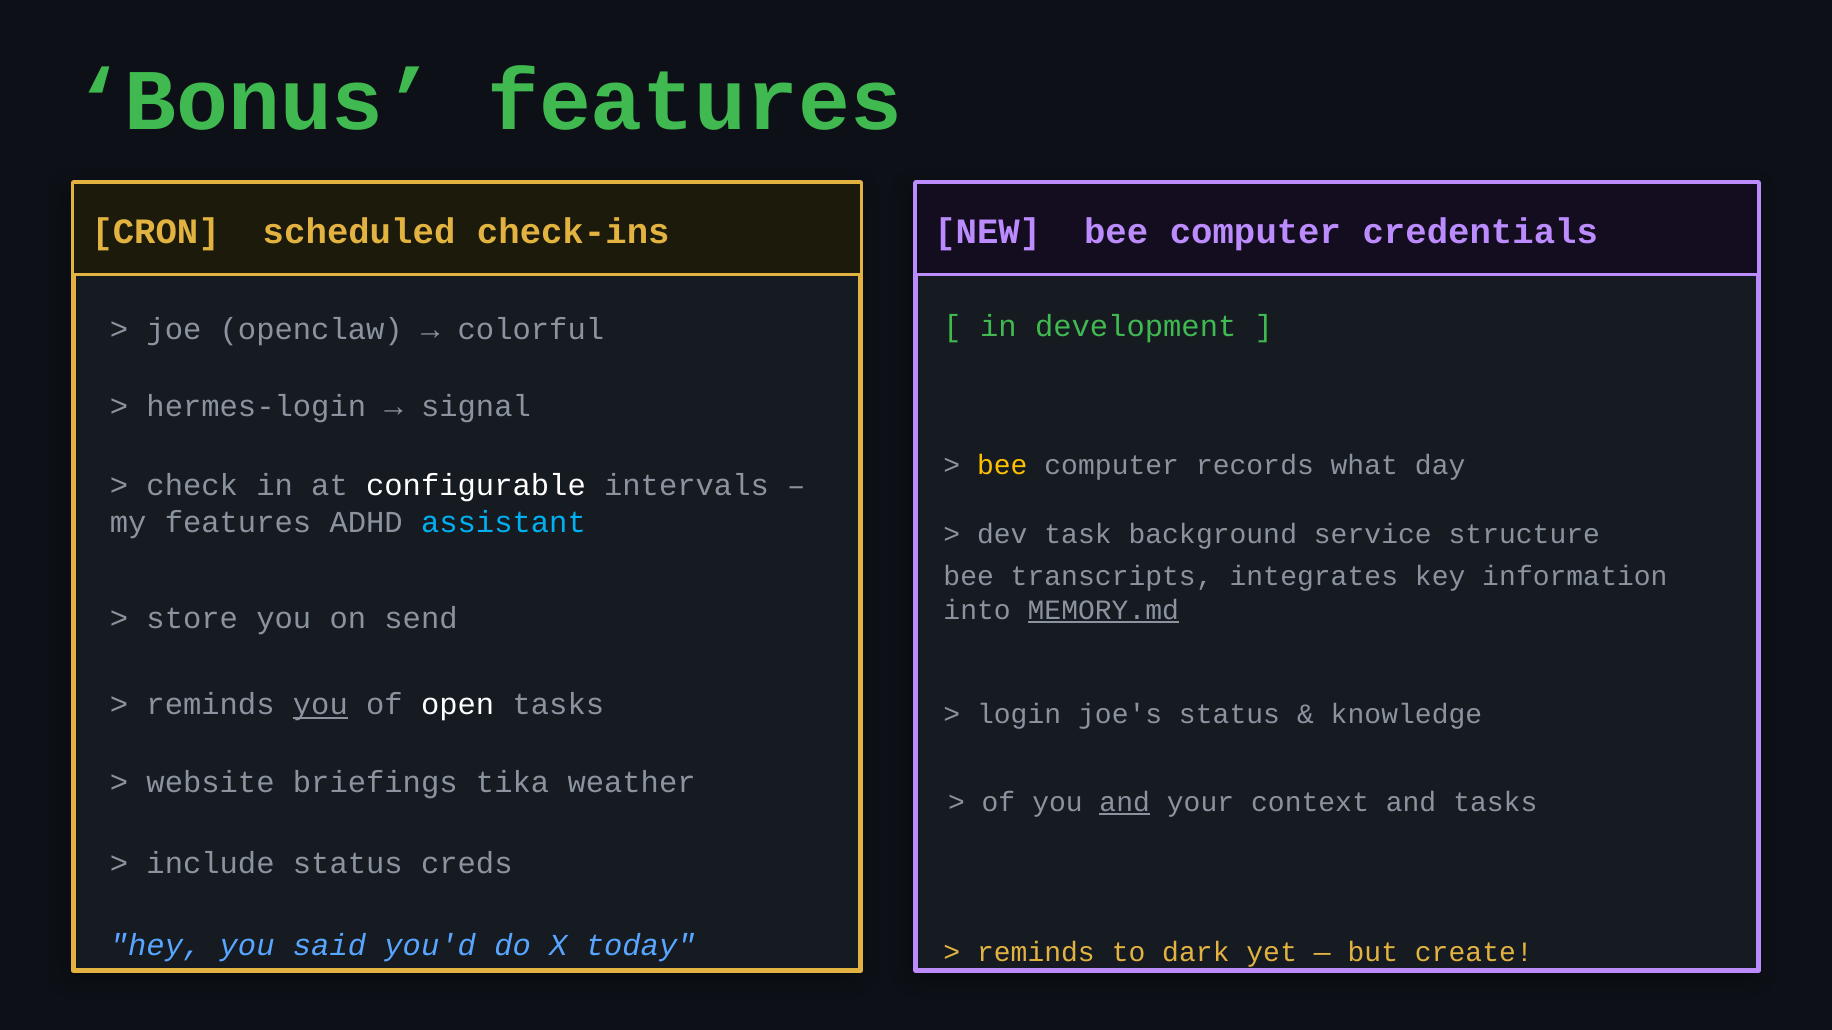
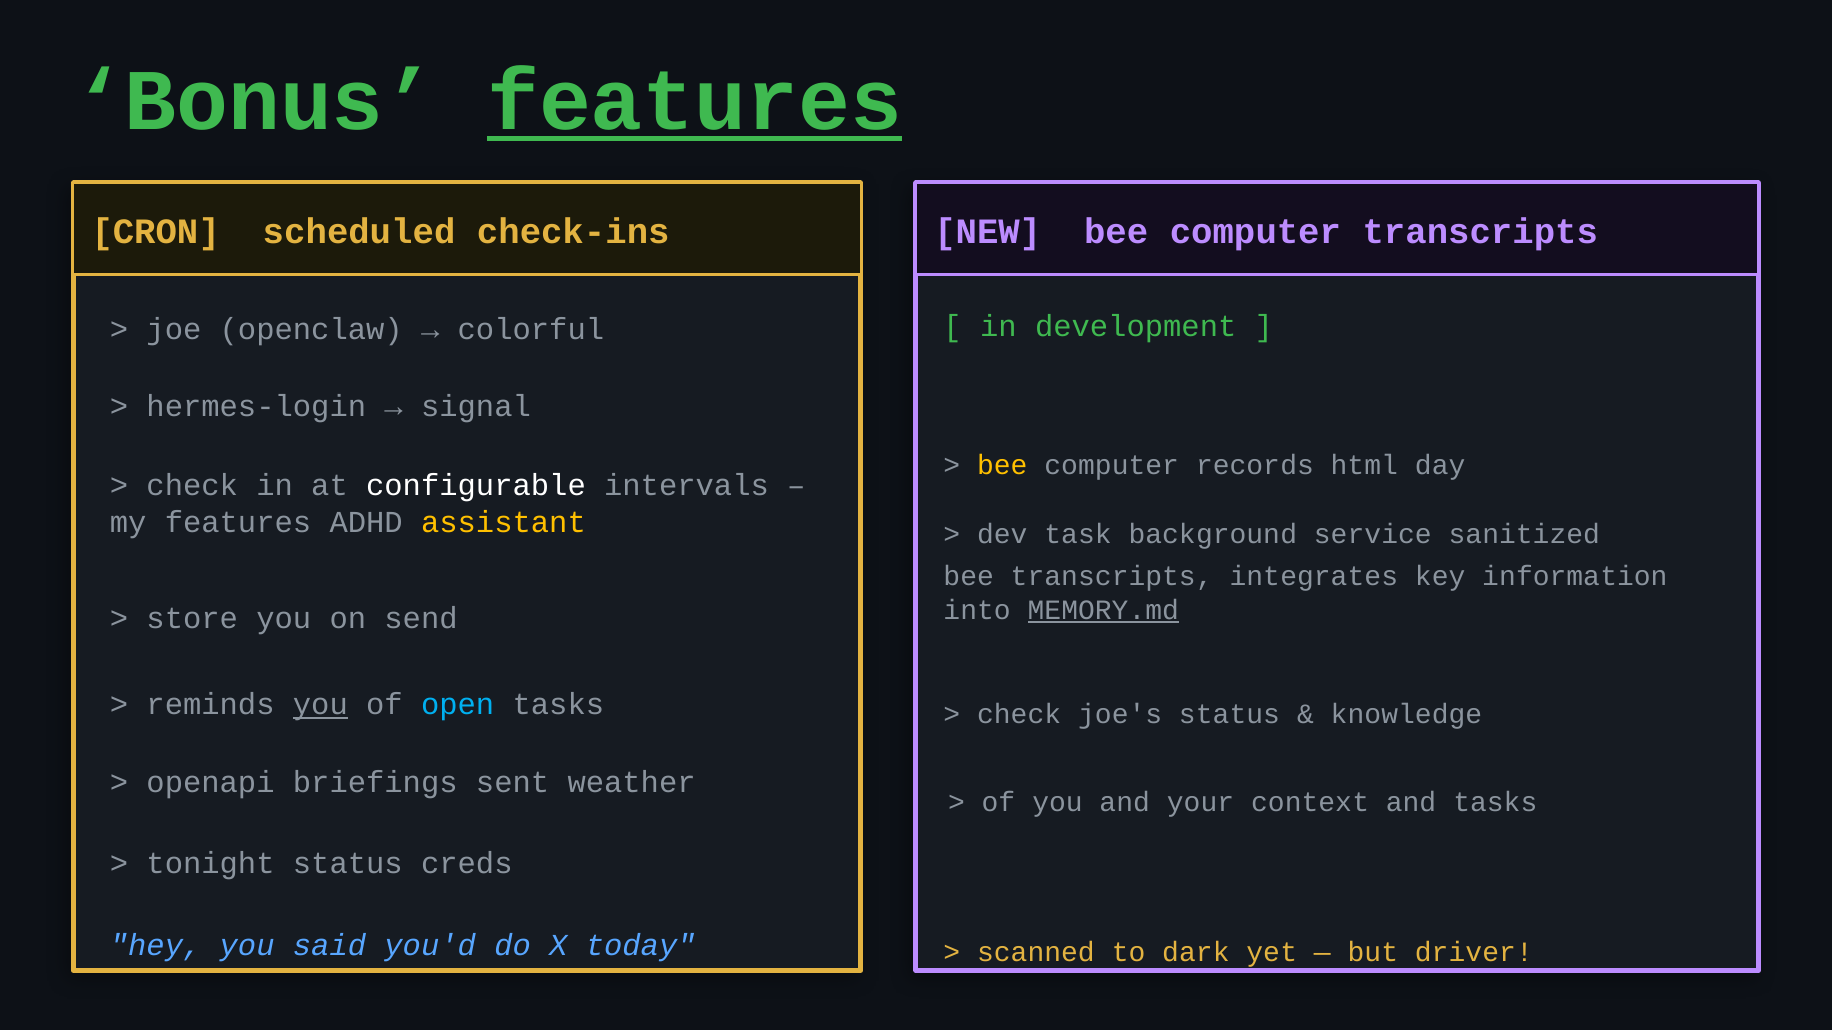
features underline: none -> present (695, 101)
computer credentials: credentials -> transcripts (1480, 231)
what: what -> html (1364, 465)
assistant colour: light blue -> yellow (503, 522)
structure: structure -> sanitized (1524, 535)
open colour: white -> light blue (458, 705)
login: login -> check (1019, 715)
website: website -> openapi (211, 783)
tika: tika -> sent (513, 783)
and underline: present -> none (1125, 802)
include: include -> tonight (211, 864)
reminds: reminds -> scanned (1036, 953)
create: create -> driver (1474, 953)
